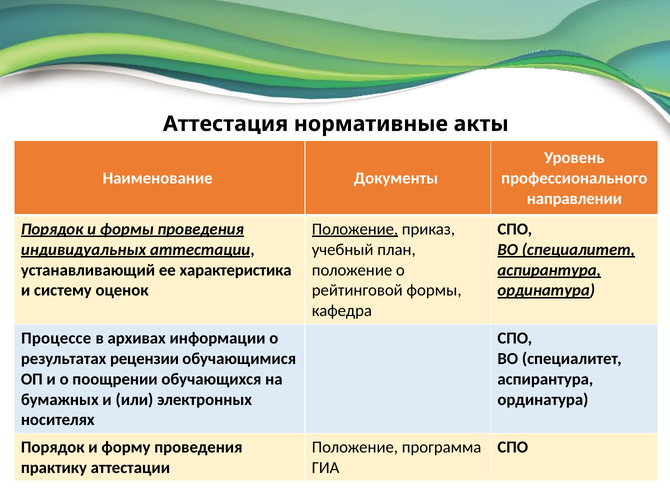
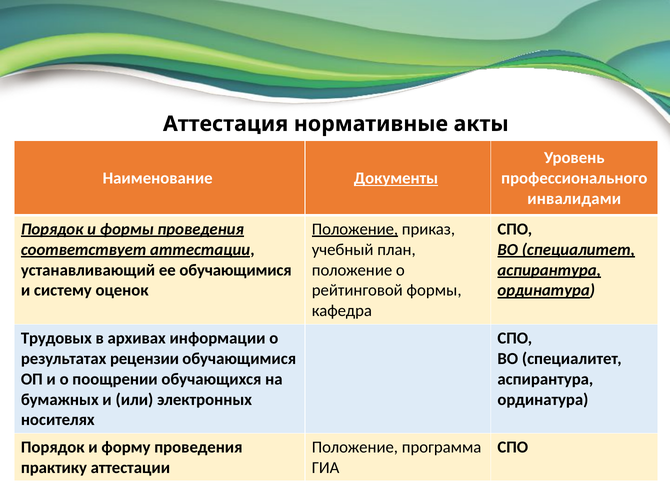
Документы underline: none -> present (396, 178)
направлении: направлении -> инвалидами (574, 198)
индивидуальных: индивидуальных -> соответствует (84, 249)
ее характеристика: характеристика -> обучающимися (236, 270)
Процессе: Процессе -> Трудовых (56, 338)
